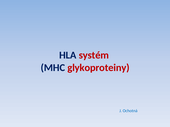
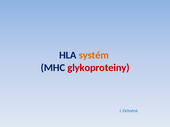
systém colour: red -> orange (94, 55)
